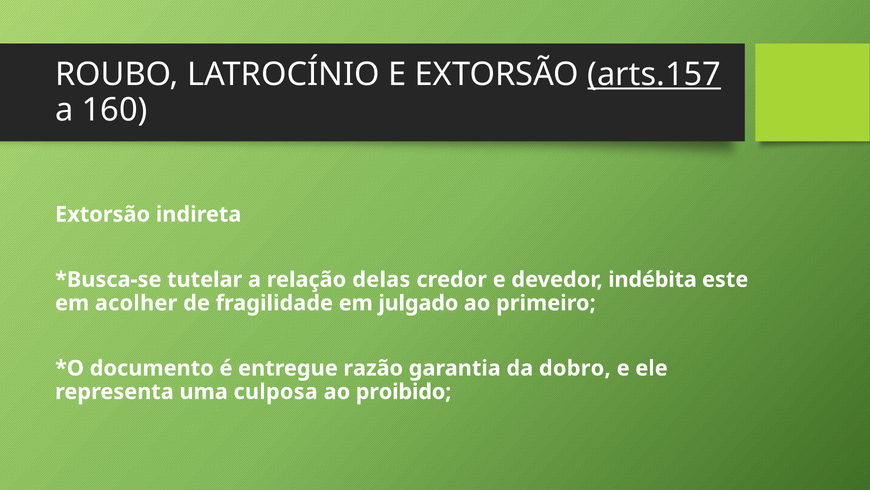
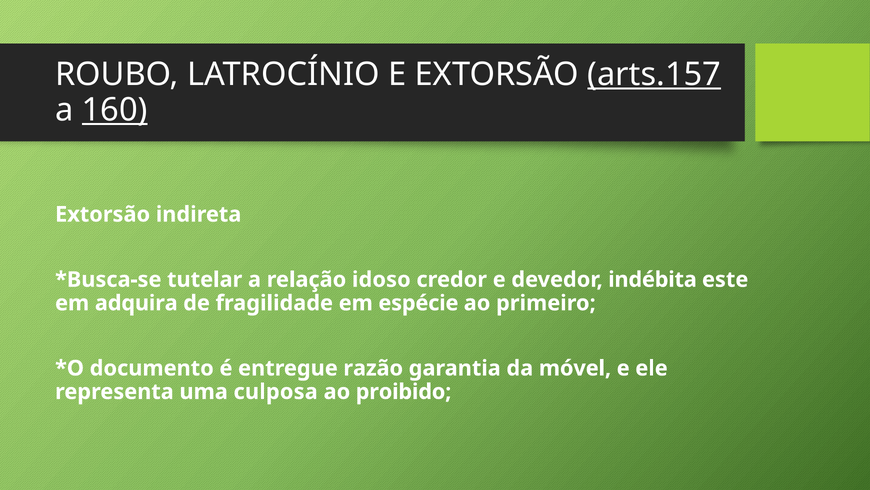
160 underline: none -> present (115, 110)
delas: delas -> idoso (381, 279)
acolher: acolher -> adquira (136, 303)
julgado: julgado -> espécie (418, 303)
dobro: dobro -> móvel (575, 368)
